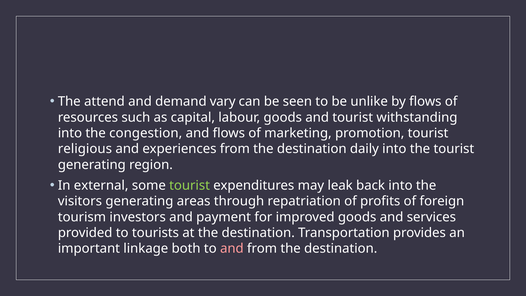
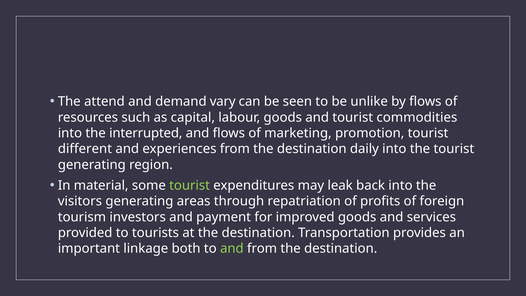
withstanding: withstanding -> commodities (417, 117)
congestion: congestion -> interrupted (146, 133)
religious: religious -> different (85, 149)
external: external -> material (101, 185)
and colour: pink -> light green (232, 248)
